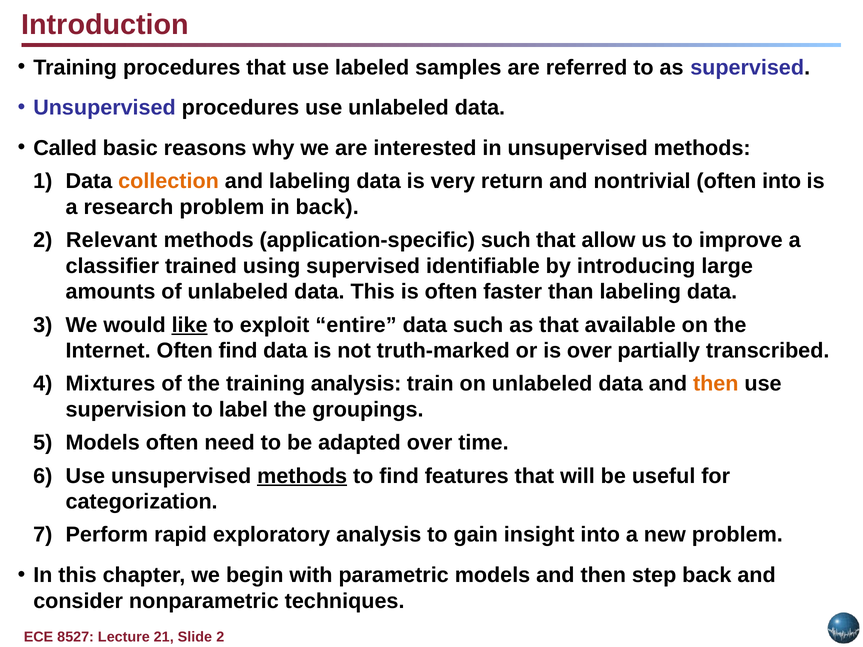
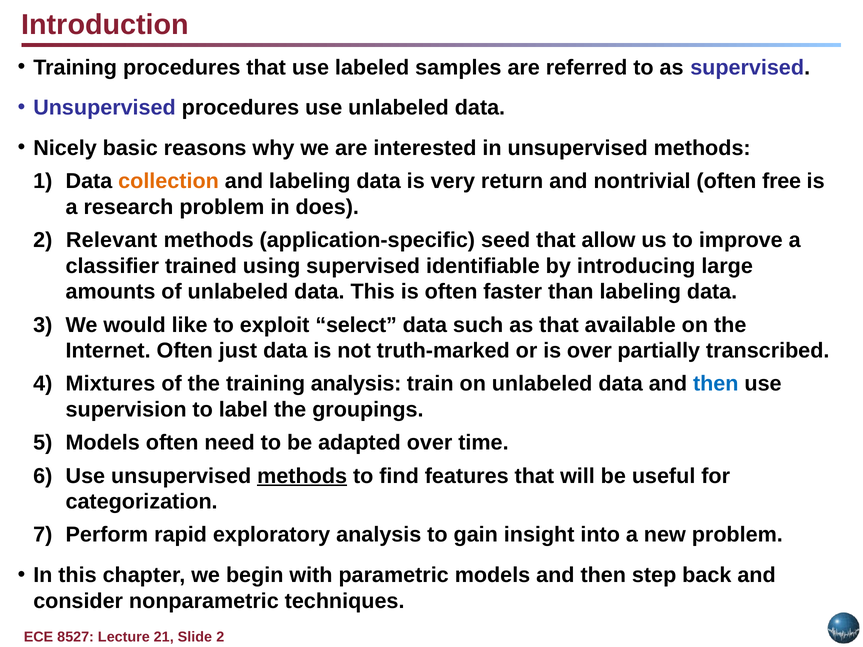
Called: Called -> Nicely (65, 148)
often into: into -> free (782, 181)
in back: back -> does (327, 207)
application-specific such: such -> seed (506, 240)
like underline: present -> none (190, 325)
entire: entire -> select (356, 325)
Often find: find -> just (238, 351)
then colour: orange -> blue (716, 384)
